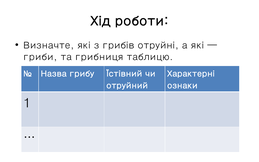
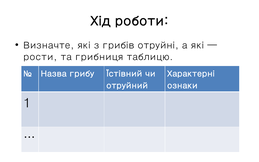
гриби: гриби -> рости (40, 57)
